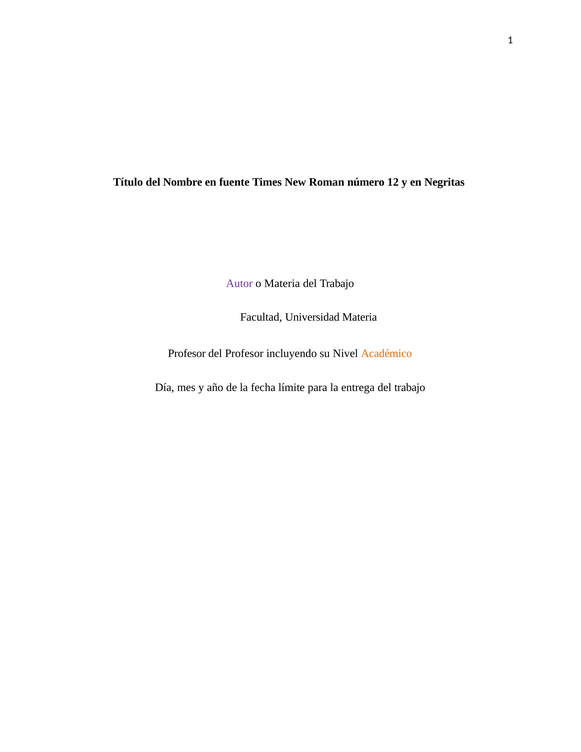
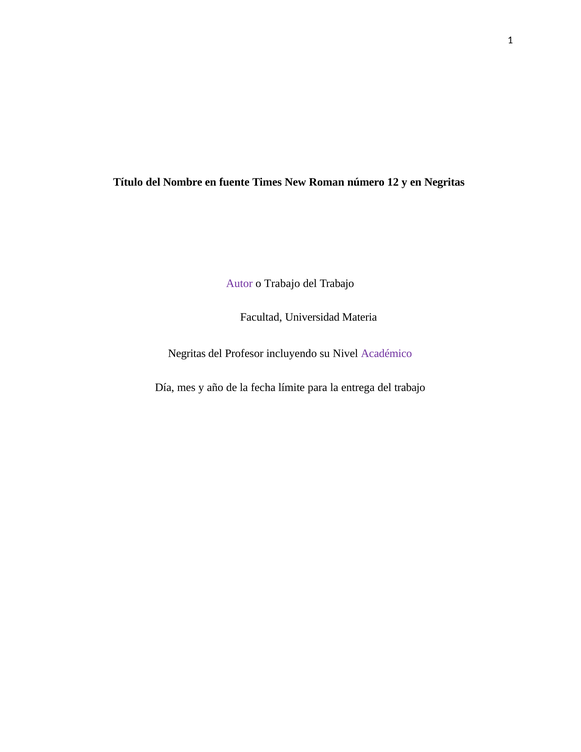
o Materia: Materia -> Trabajo (282, 283)
Profesor: Profesor -> Negritas (187, 353)
Académico colour: orange -> purple (386, 353)
